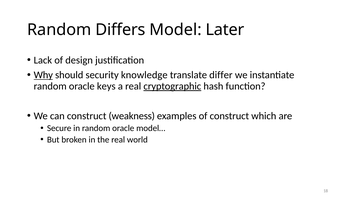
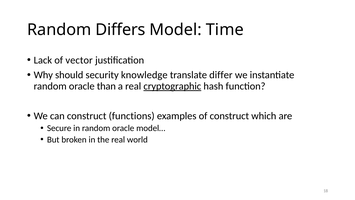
Later: Later -> Time (225, 30)
design: design -> vector (79, 60)
Why underline: present -> none (43, 75)
keys: keys -> than (106, 86)
weakness: weakness -> functions (132, 116)
